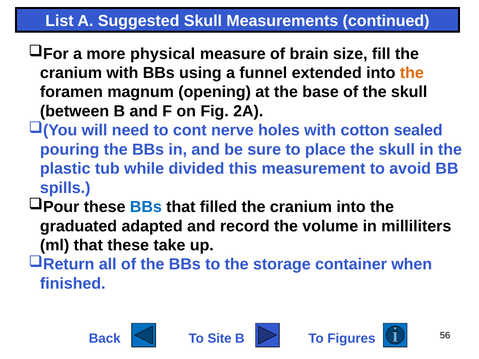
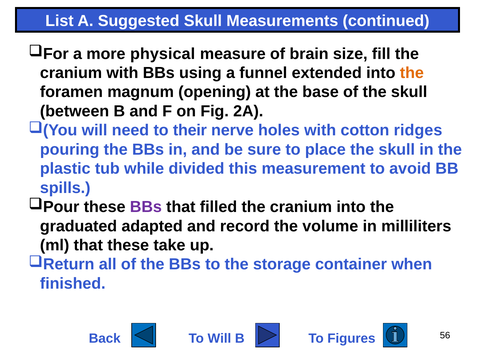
cont: cont -> their (190, 130)
sealed: sealed -> ridges (418, 130)
BBs colour: blue -> purple (146, 207)
To Site: Site -> Will (219, 339)
